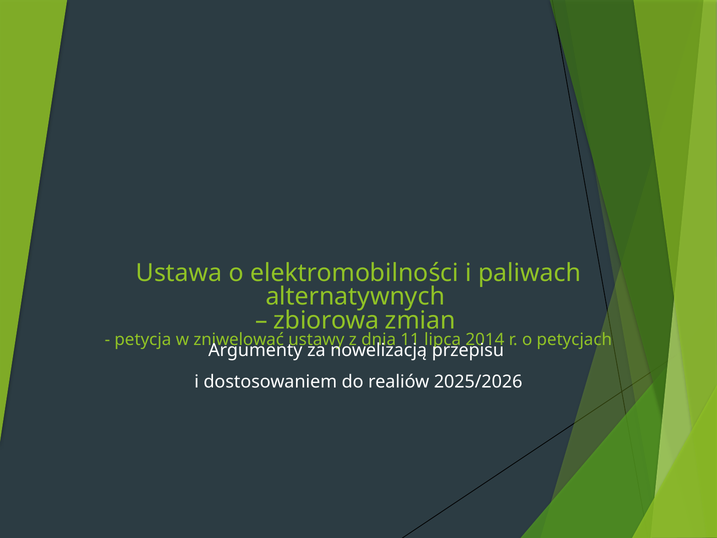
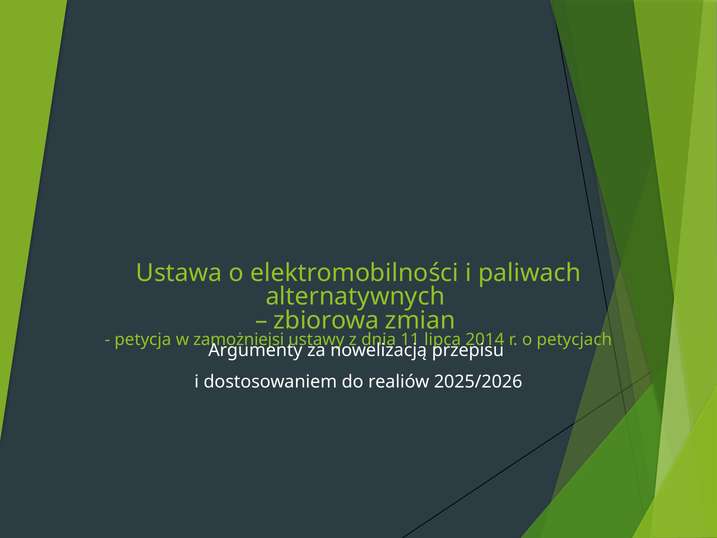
zniwelować: zniwelować -> zamożniejsi (239, 339)
